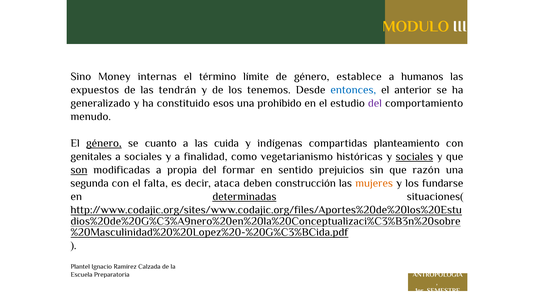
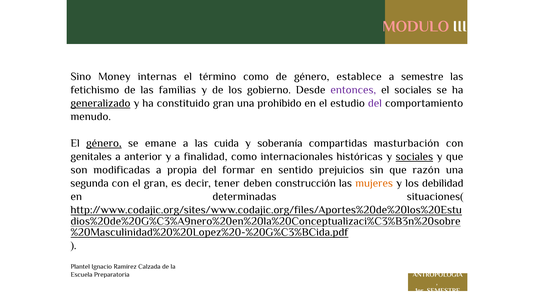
MODULO colour: yellow -> pink (416, 26)
término límite: límite -> como (256, 77)
a humanos: humanos -> semestre (422, 77)
expuestos: expuestos -> fetichismo (95, 90)
tendrán: tendrán -> familias (177, 90)
tenemos: tenemos -> gobierno (269, 90)
entonces colour: blue -> purple (353, 90)
el anterior: anterior -> sociales (413, 90)
generalizado underline: none -> present (100, 103)
constituido esos: esos -> gran (223, 103)
cuanto: cuanto -> emane (161, 143)
indígenas: indígenas -> soberanía (280, 143)
planteamiento: planteamiento -> masturbación (407, 143)
a sociales: sociales -> anterior (143, 157)
vegetarianismo: vegetarianismo -> internacionales (297, 157)
son underline: present -> none (79, 170)
el falta: falta -> gran (156, 184)
ataca: ataca -> tener (227, 184)
fundarse: fundarse -> debilidad (443, 184)
determinadas underline: present -> none (244, 197)
